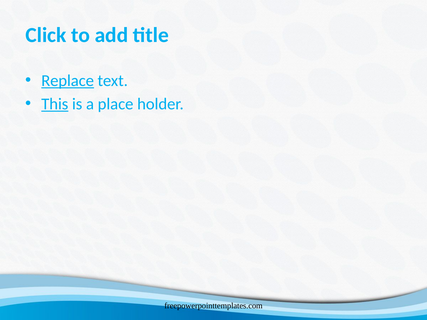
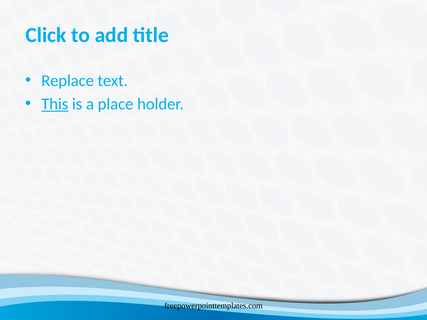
Replace underline: present -> none (68, 81)
